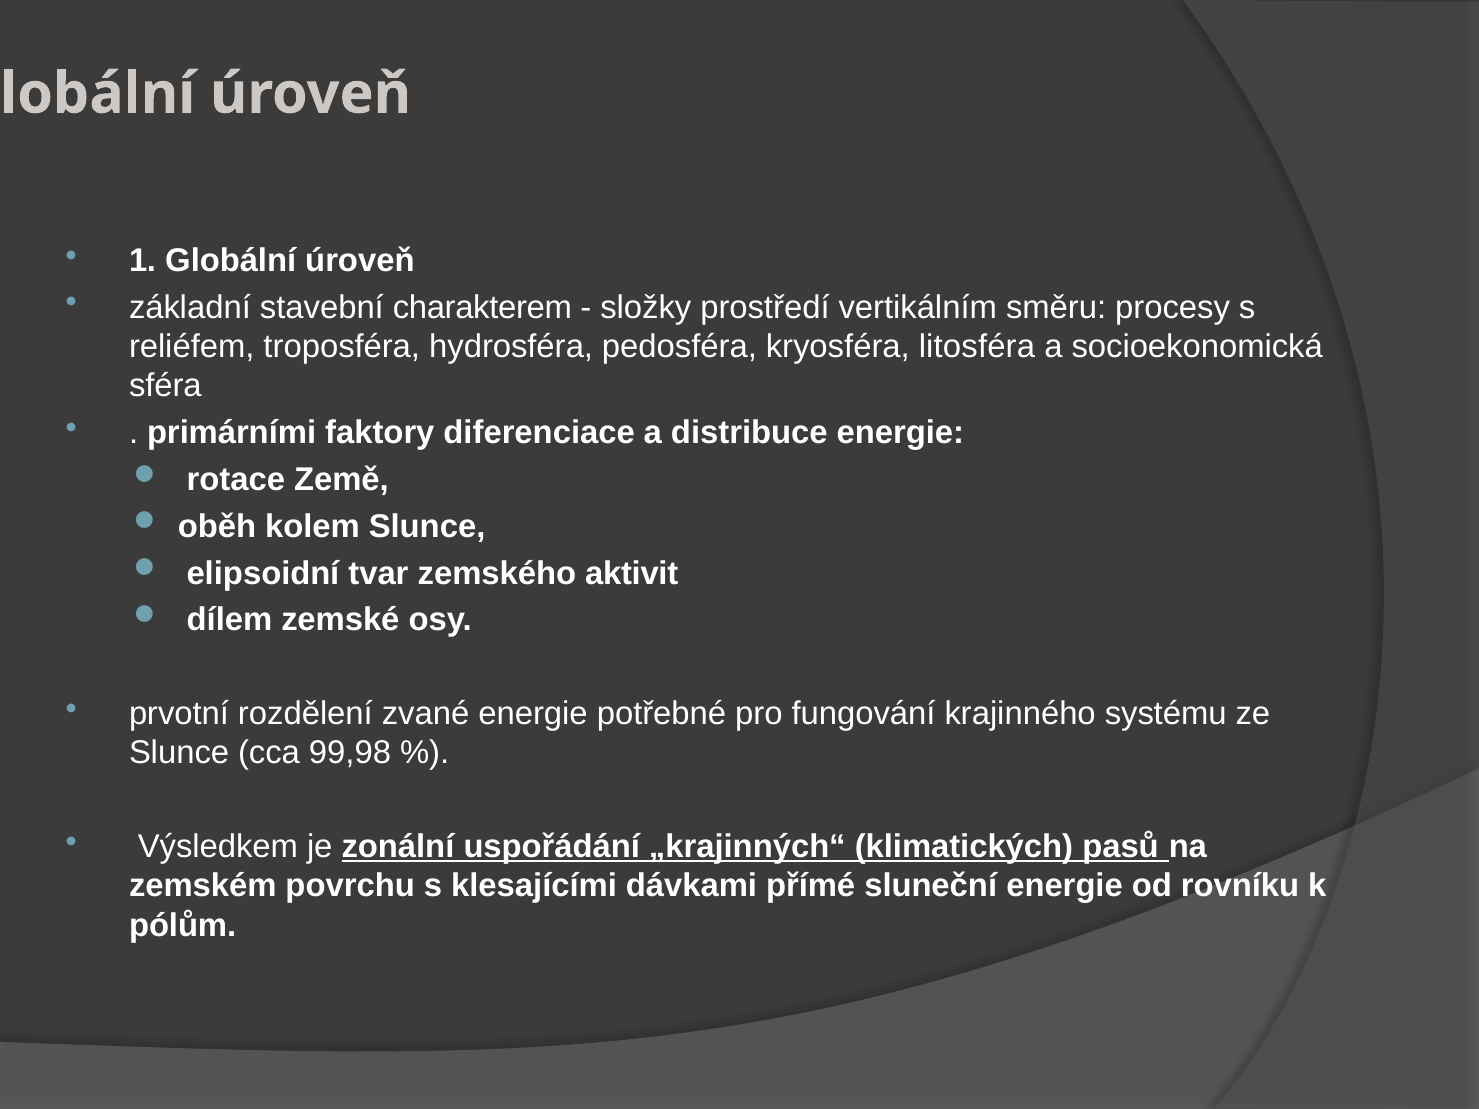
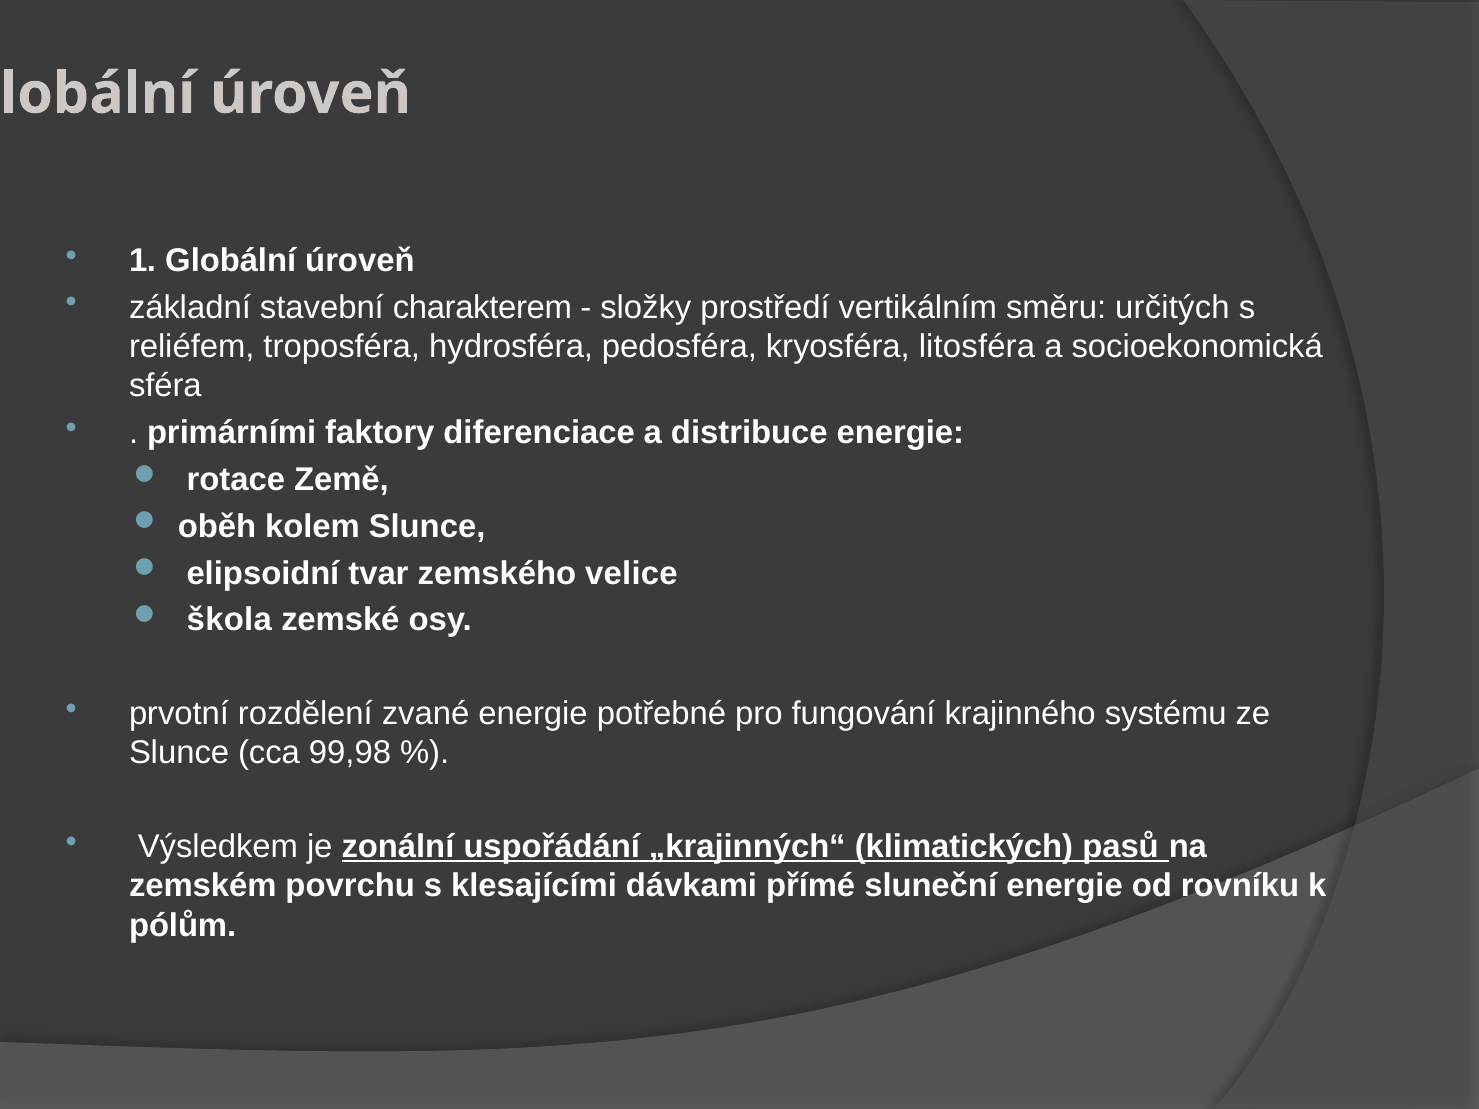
procesy: procesy -> určitých (1172, 307)
aktivit: aktivit -> velice (631, 573)
dílem: dílem -> škola (229, 620)
